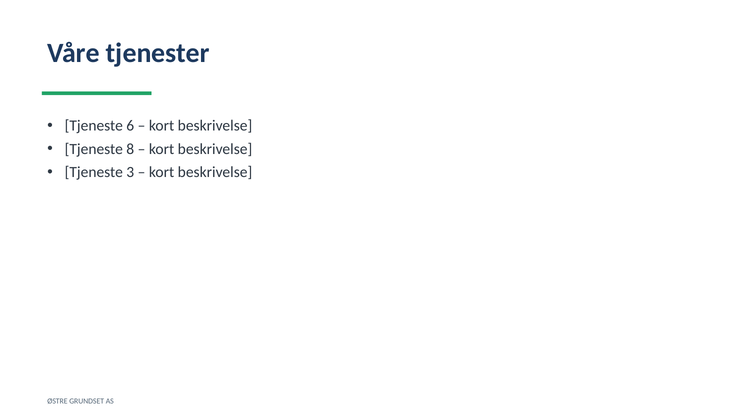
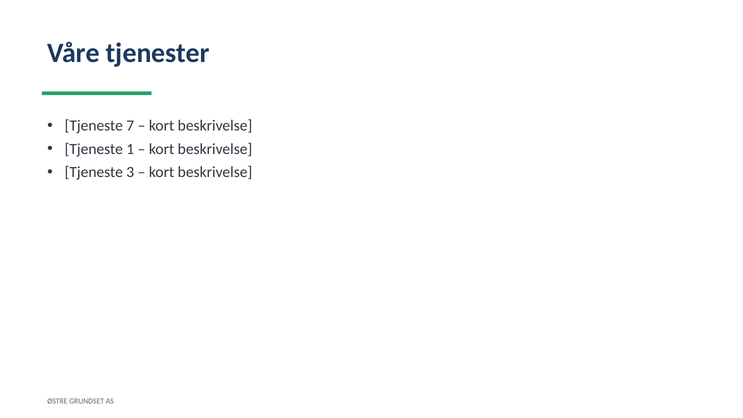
6: 6 -> 7 (130, 126)
8: 8 -> 1 (130, 149)
